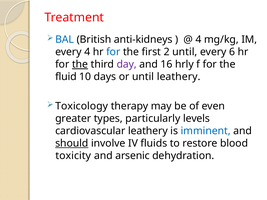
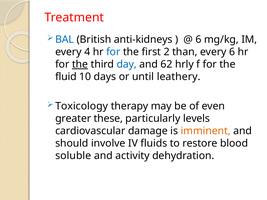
4: 4 -> 6 (198, 40)
2 until: until -> than (185, 52)
day colour: purple -> blue (127, 64)
16: 16 -> 62 (166, 64)
types: types -> these (108, 119)
cardiovascular leathery: leathery -> damage (148, 131)
imminent colour: blue -> orange (206, 131)
should underline: present -> none (72, 143)
toxicity: toxicity -> soluble (73, 156)
arsenic: arsenic -> activity (132, 156)
